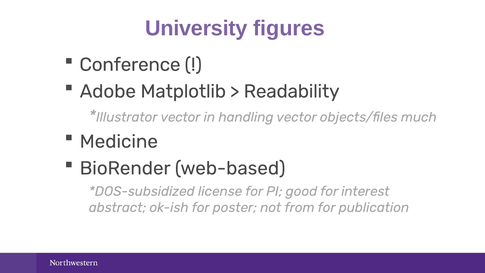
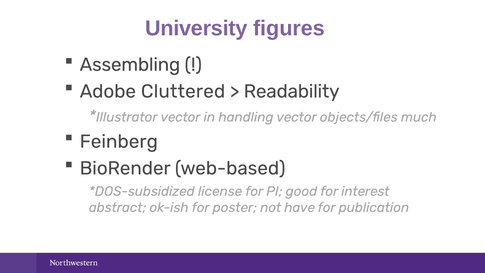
Conference: Conference -> Assembling (130, 65)
Matplotlib: Matplotlib -> Cluttered (183, 91)
Medicine: Medicine -> Feinberg (119, 141)
from: from -> have (300, 207)
